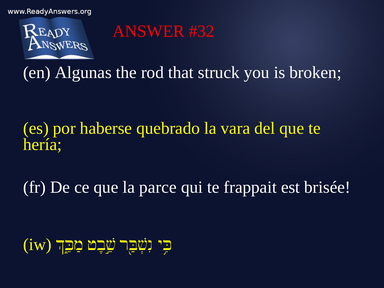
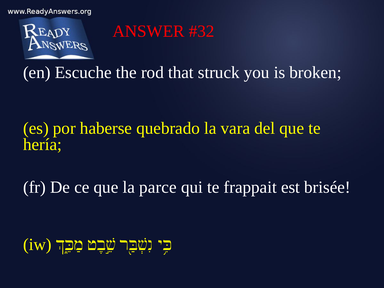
Algunas: Algunas -> Escuche (83, 73)
